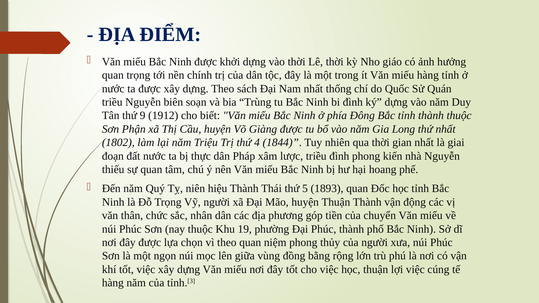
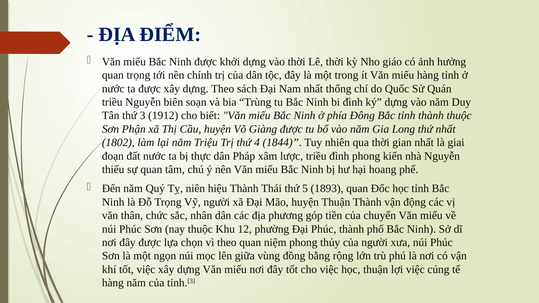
9: 9 -> 3 (143, 116)
19: 19 -> 12 (245, 229)
